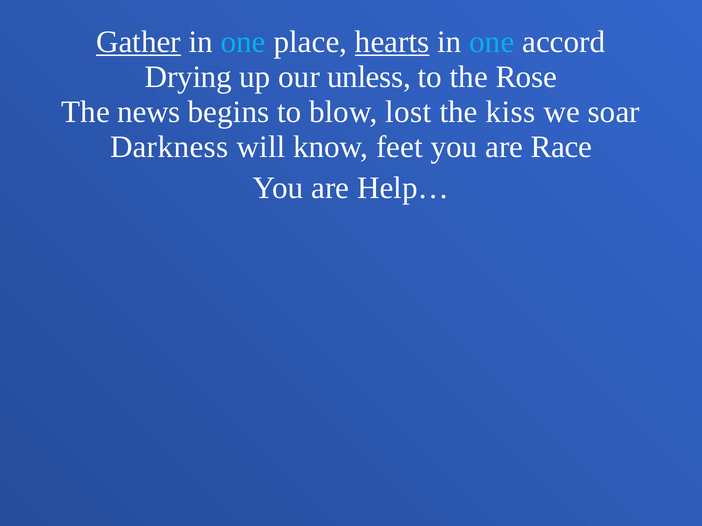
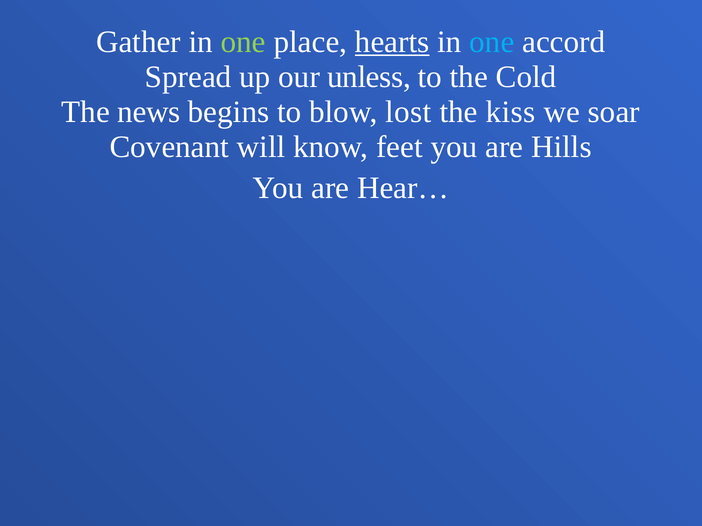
Gather underline: present -> none (138, 42)
one colour: light blue -> light green (243, 42)
Drying: Drying -> Spread (188, 77)
Rose: Rose -> Cold (526, 77)
Darkness: Darkness -> Covenant (169, 147)
Race: Race -> Hills (561, 147)
Help…: Help… -> Hear… (403, 188)
